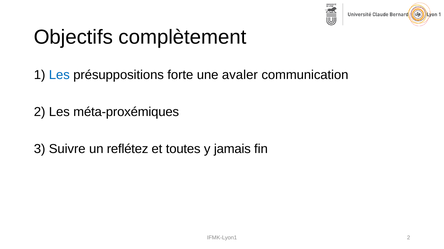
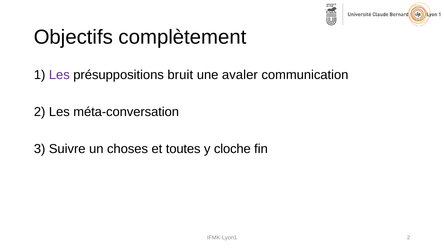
Les colour: blue -> purple (59, 75)
forte: forte -> bruit (180, 75)
méta-proxémiques: méta-proxémiques -> méta-conversation (126, 112)
reflétez: reflétez -> choses (128, 149)
jamais: jamais -> cloche (232, 149)
